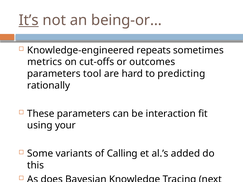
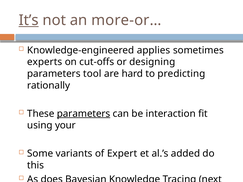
being-or…: being-or… -> more-or… (126, 20)
repeats: repeats -> applies (154, 50)
metrics: metrics -> experts (45, 62)
outcomes: outcomes -> designing (152, 62)
parameters underline: none -> present (84, 114)
Calling: Calling -> Expert (122, 154)
